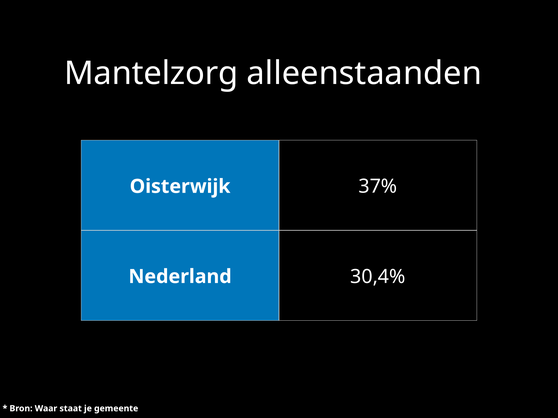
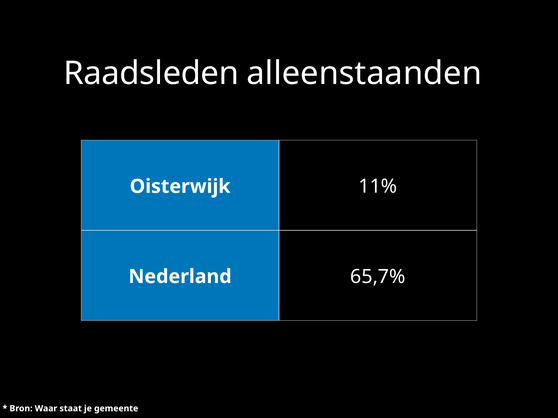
Mantelzorg: Mantelzorg -> Raadsleden (151, 74)
37%: 37% -> 11% (378, 187)
30,4%: 30,4% -> 65,7% (378, 277)
